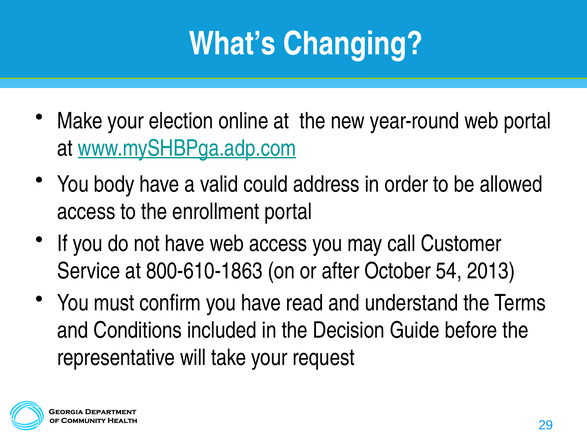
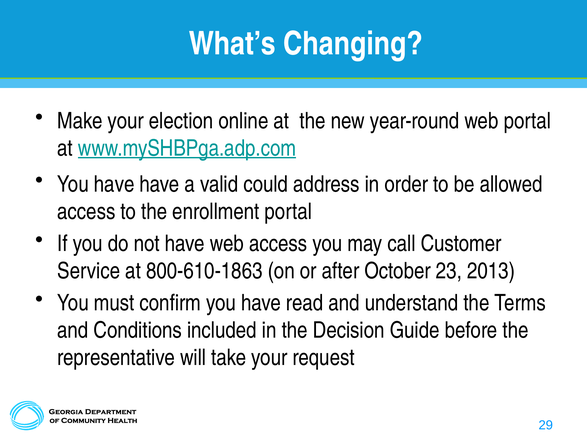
body: body -> have (114, 184)
54: 54 -> 23 (449, 271)
